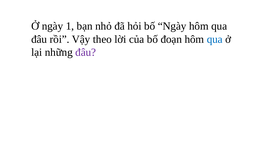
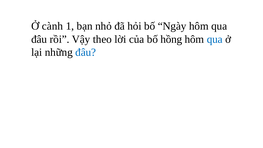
Ở ngày: ngày -> cành (52, 26)
đoạn: đoạn -> hồng (171, 39)
đâu colour: purple -> blue (86, 52)
